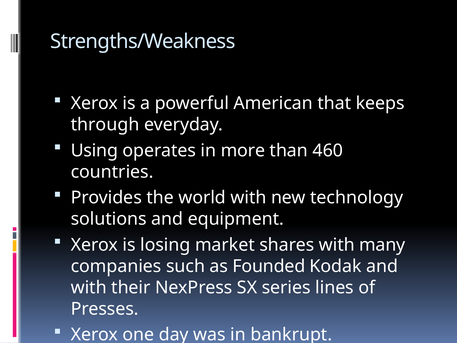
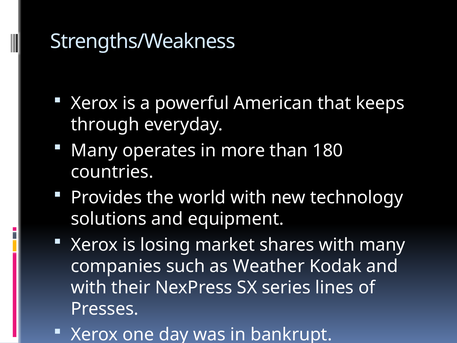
Using: Using -> Many (94, 150)
460: 460 -> 180 (328, 150)
Founded: Founded -> Weather (269, 266)
